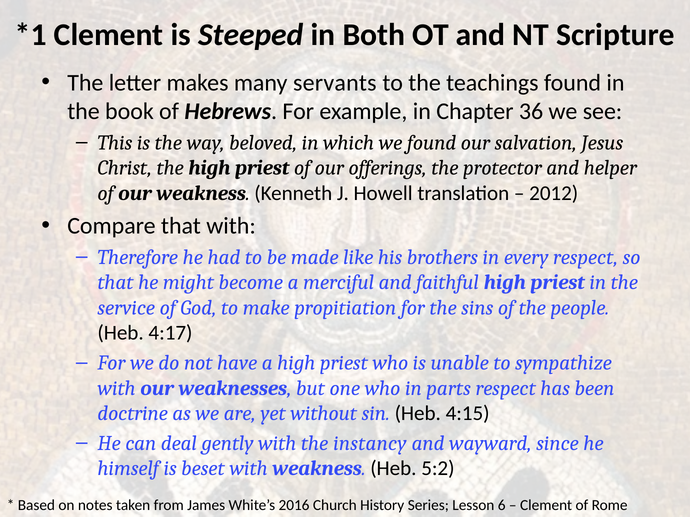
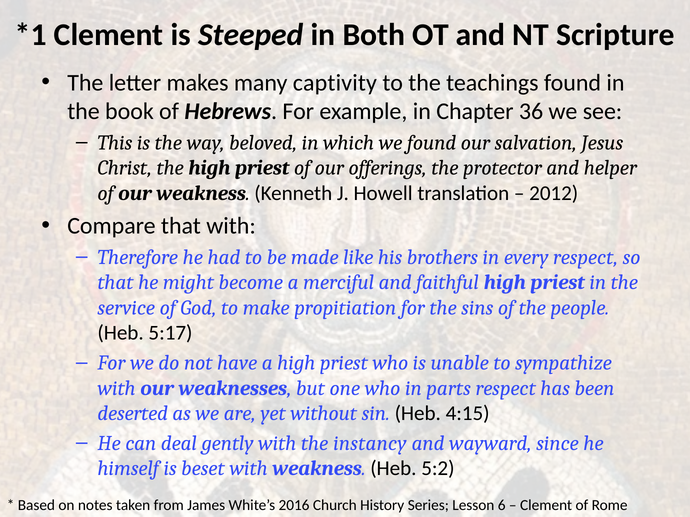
servants: servants -> captivity (335, 83)
4:17: 4:17 -> 5:17 (170, 333)
doctrine: doctrine -> deserted (133, 414)
